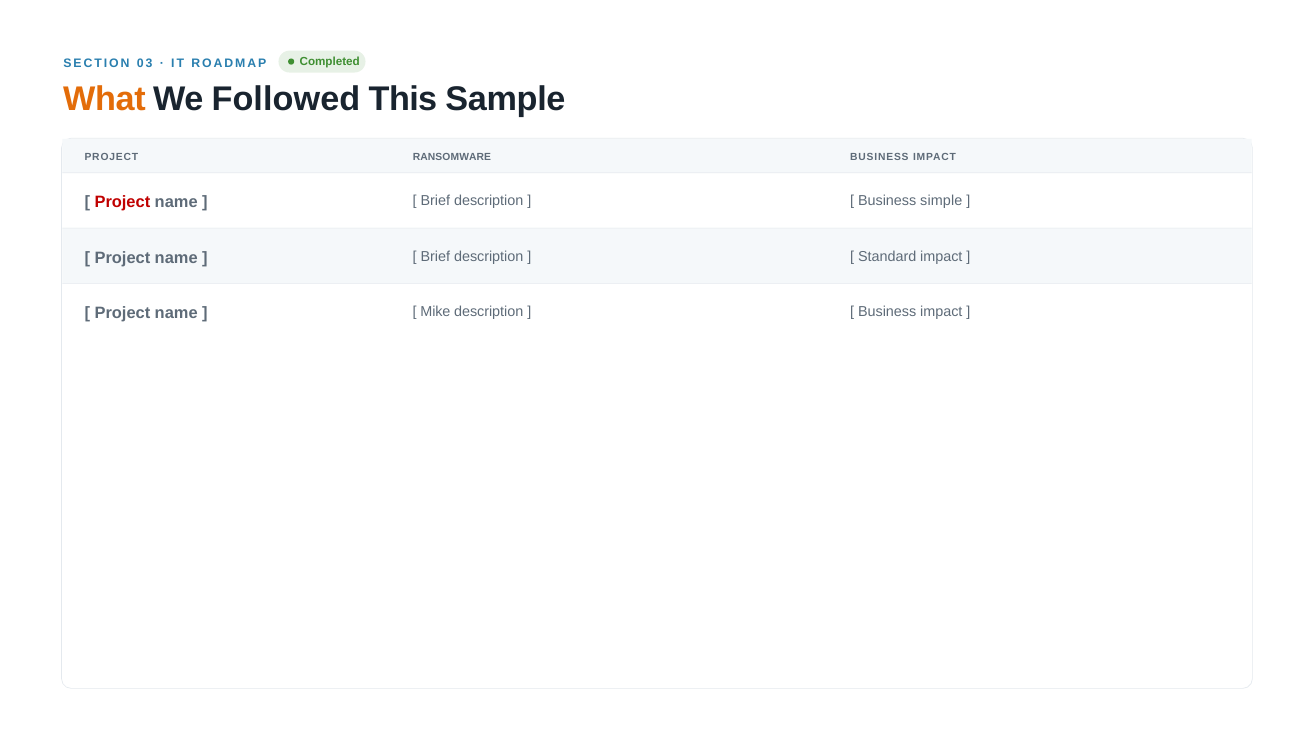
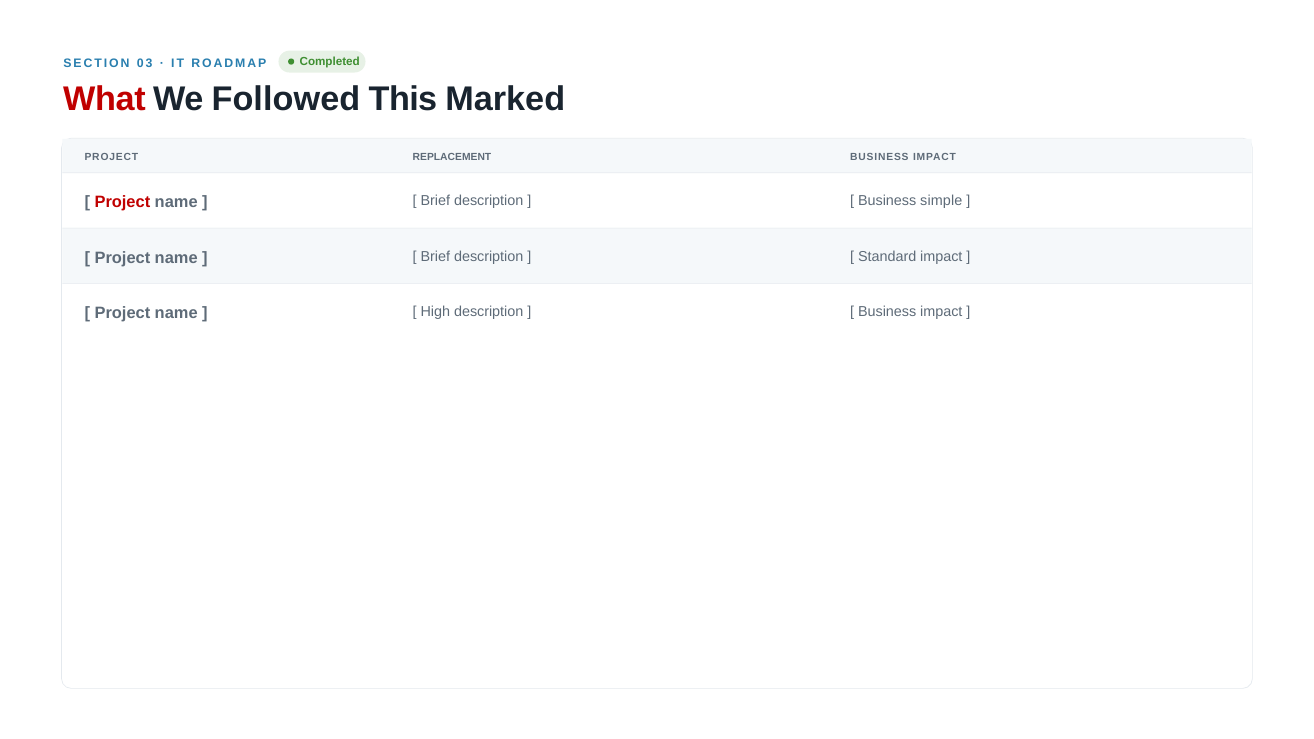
What colour: orange -> red (104, 100)
Sample: Sample -> Marked (505, 100)
RANSOMWARE: RANSOMWARE -> REPLACEMENT (452, 158)
Mike: Mike -> High (435, 312)
